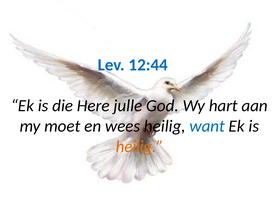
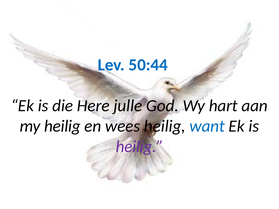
12:44: 12:44 -> 50:44 (148, 65)
my moet: moet -> heilig (62, 126)
heilig colour: orange -> purple (140, 147)
